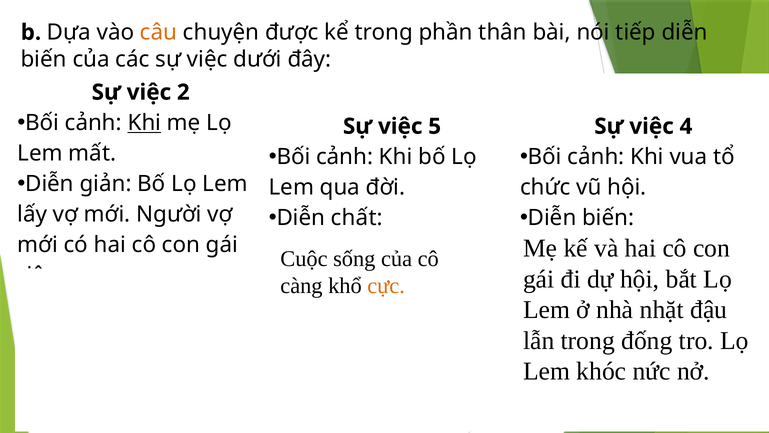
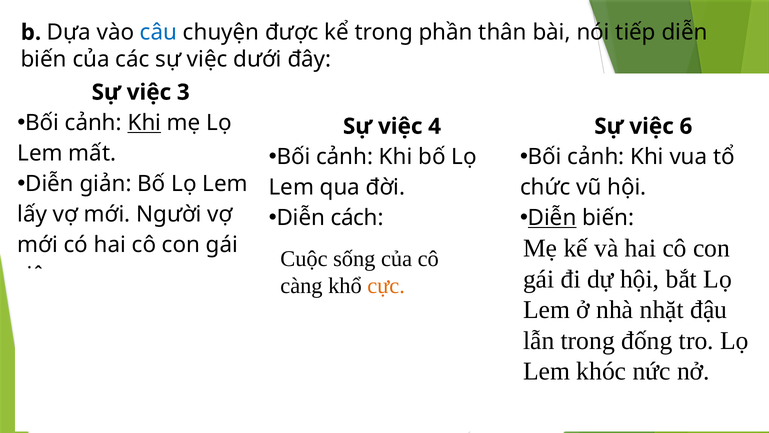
câu colour: orange -> blue (159, 32)
2: 2 -> 3 (183, 92)
5: 5 -> 4 (435, 126)
4: 4 -> 6 (686, 126)
chất: chất -> cách (357, 218)
Diễn underline: none -> present (552, 218)
